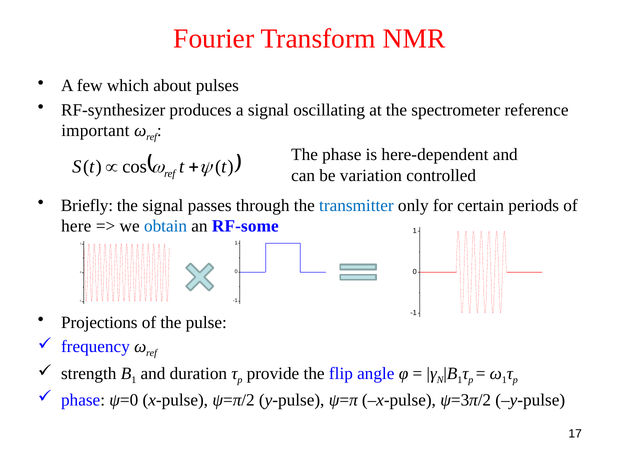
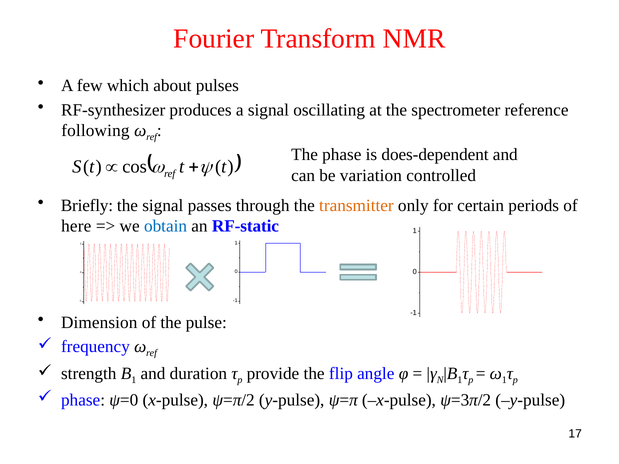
important: important -> following (95, 131)
here-dependent: here-dependent -> does-dependent (435, 155)
transmitter colour: blue -> orange (356, 206)
RF-some: RF-some -> RF-static (245, 226)
Projections: Projections -> Dimension (99, 323)
